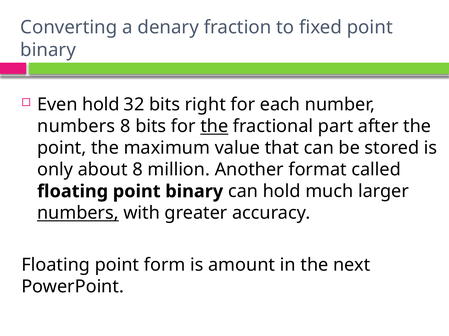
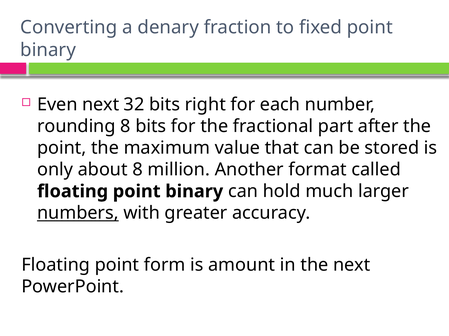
Even hold: hold -> next (101, 105)
numbers: numbers -> rounding (76, 127)
the underline: present -> none (214, 127)
